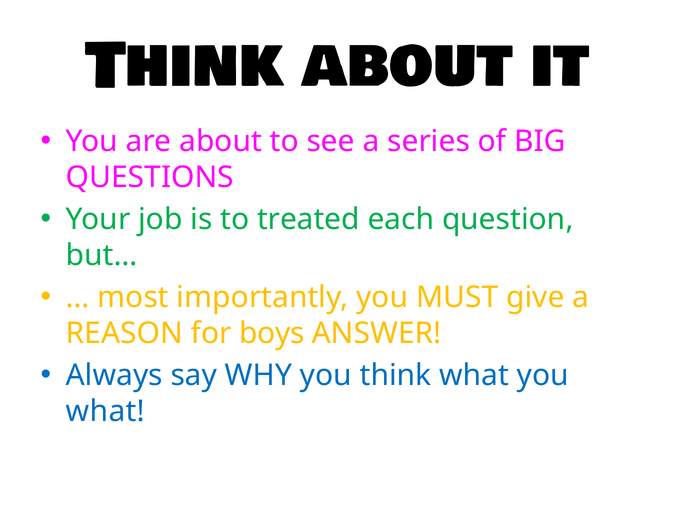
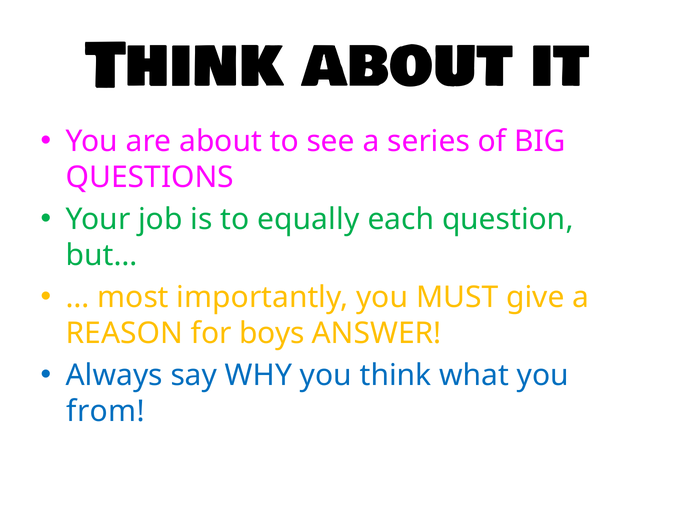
treated: treated -> equally (308, 220)
what: what -> from (106, 412)
